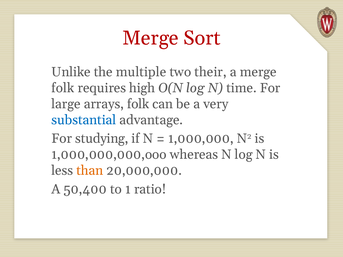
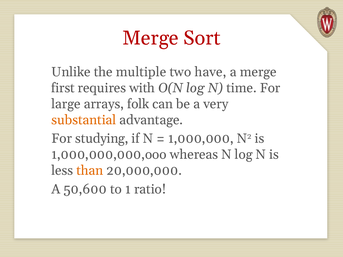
their: their -> have (211, 72)
folk: folk -> first (63, 88)
high: high -> with (142, 88)
substantial colour: blue -> orange (84, 120)
50,400: 50,400 -> 50,600 (85, 189)
